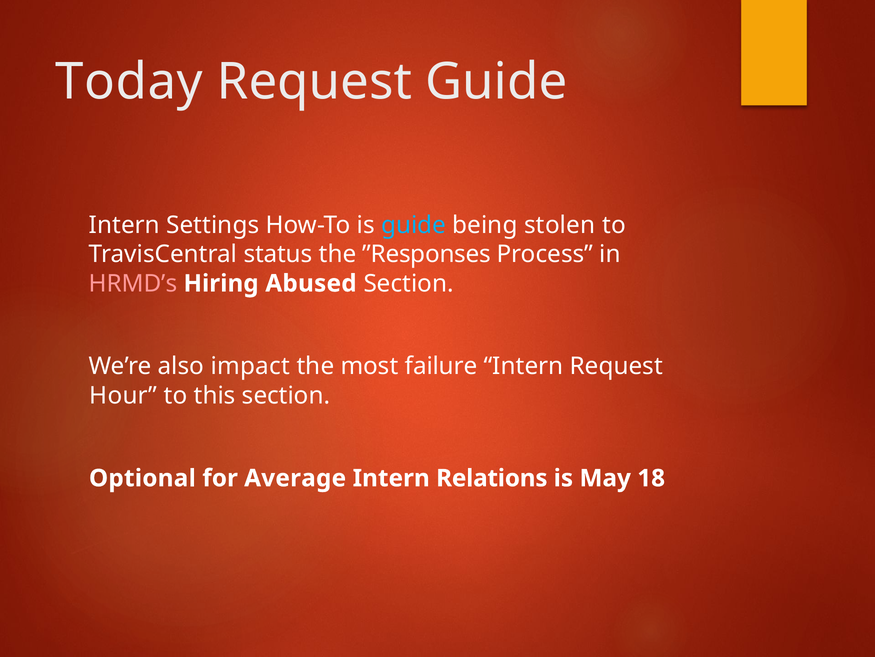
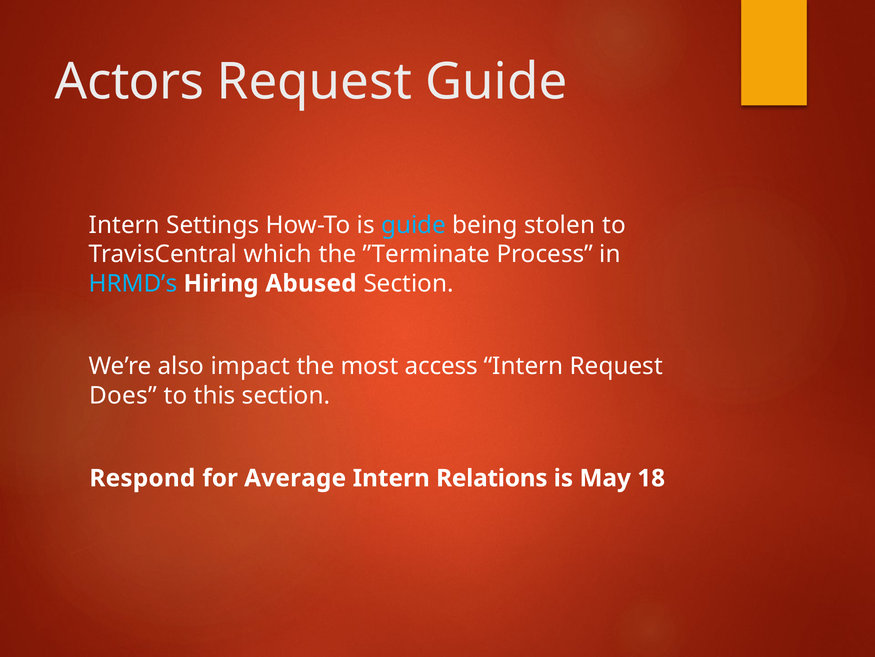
Today: Today -> Actors (130, 82)
status: status -> which (278, 254)
”Responses: ”Responses -> ”Terminate (426, 254)
HRMD’s colour: pink -> light blue (133, 283)
failure: failure -> access (441, 366)
Hour: Hour -> Does (123, 395)
Optional: Optional -> Respond (142, 478)
